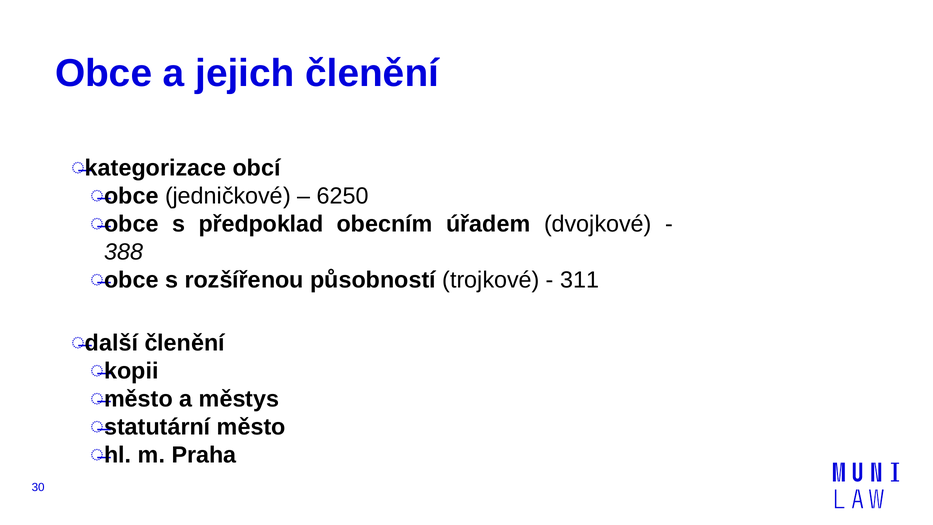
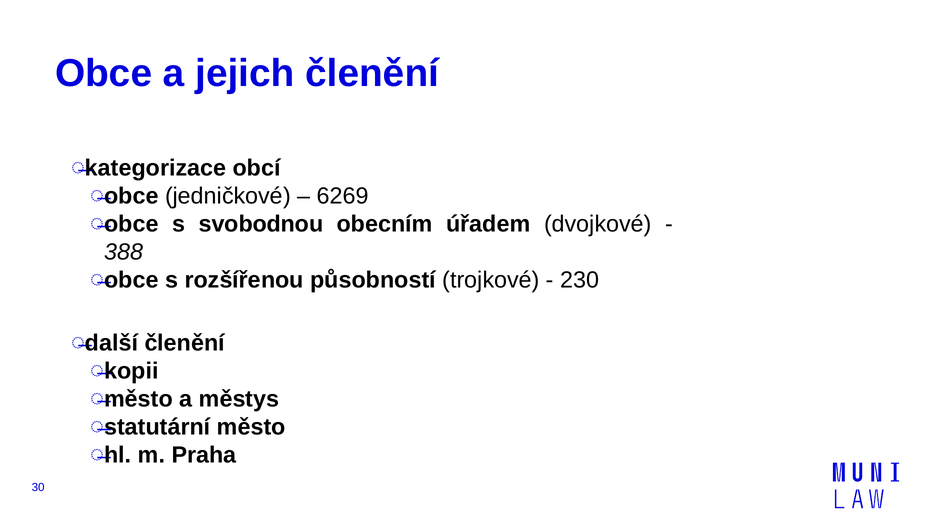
6250: 6250 -> 6269 (343, 196)
předpoklad: předpoklad -> svobodnou (261, 224)
311: 311 -> 230 (580, 280)
